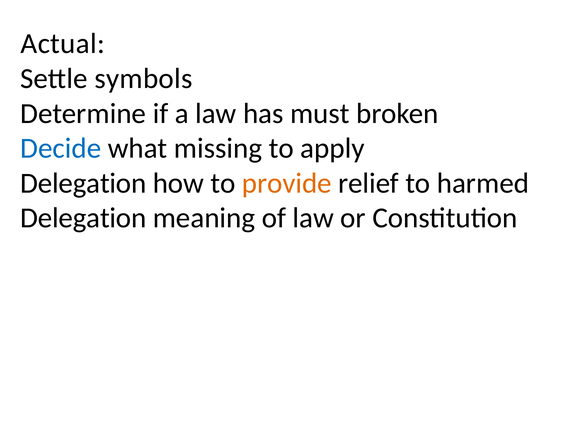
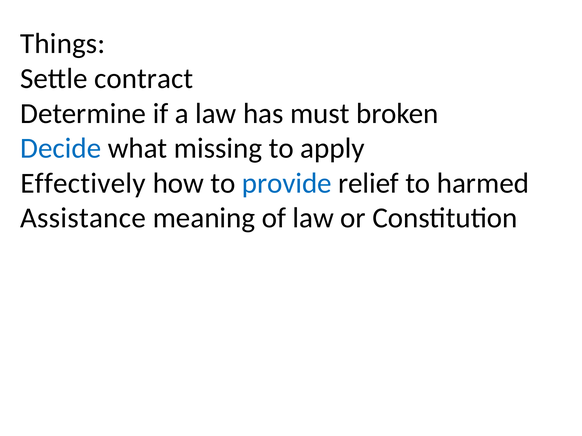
Actual: Actual -> Things (63, 44)
symbols: symbols -> contract (144, 79)
Delegation: Delegation -> Effectively (83, 183)
provide colour: orange -> blue (287, 183)
Delegation: Delegation -> Assistance (83, 218)
